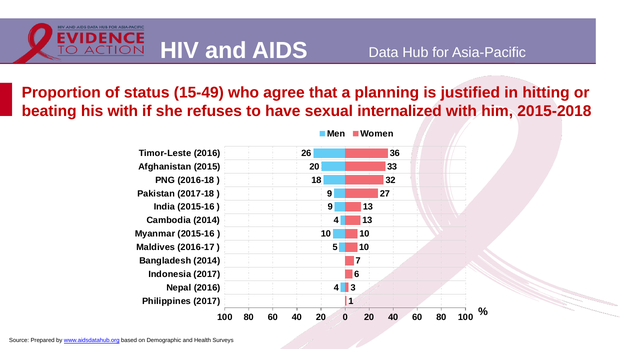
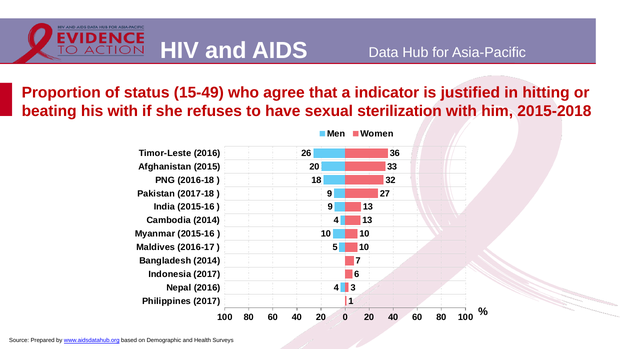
planning: planning -> indicator (387, 93)
internalized: internalized -> sterilization (400, 111)
